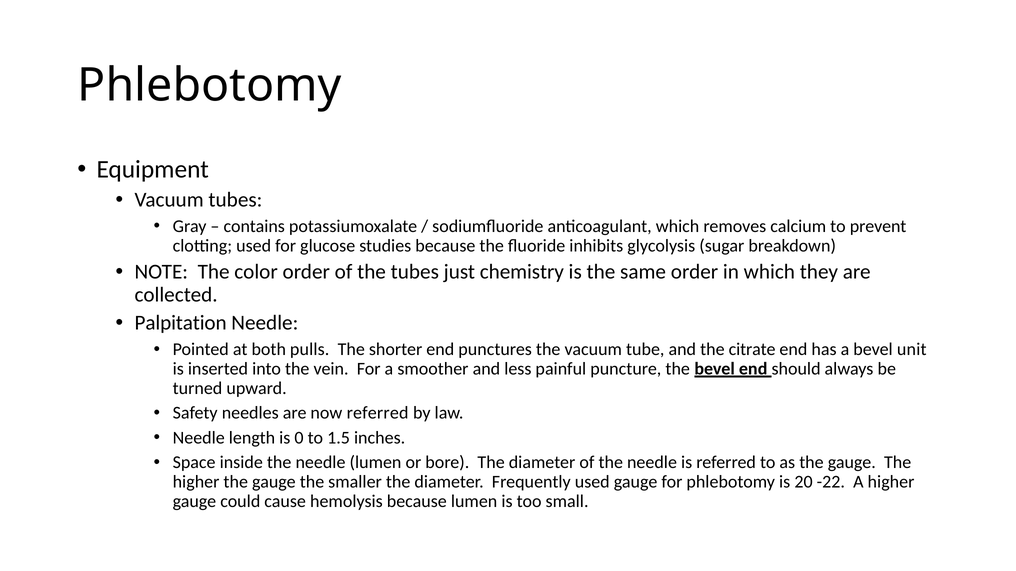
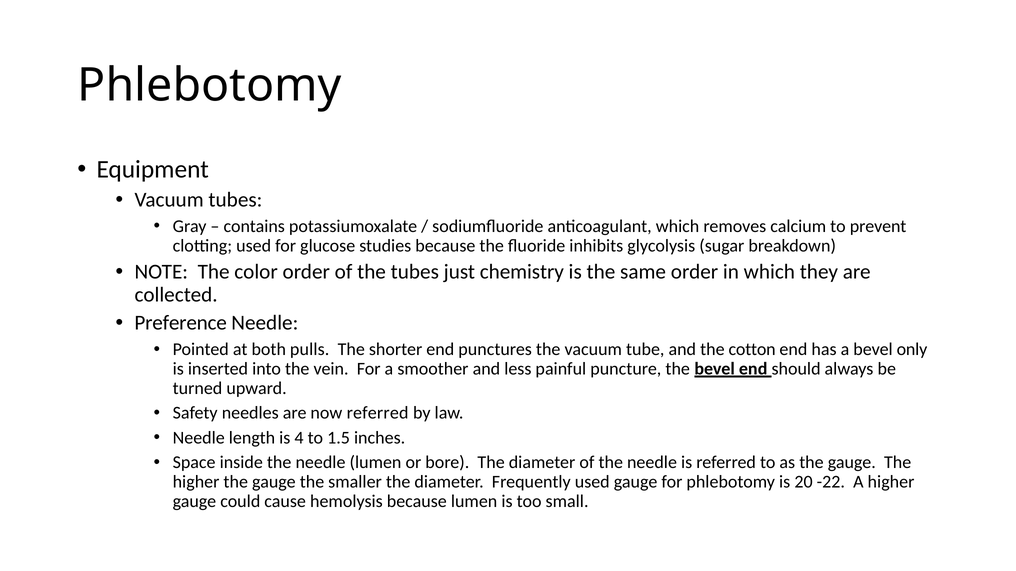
Palpitation: Palpitation -> Preference (181, 323)
citrate: citrate -> cotton (752, 350)
unit: unit -> only (912, 350)
0: 0 -> 4 (299, 438)
